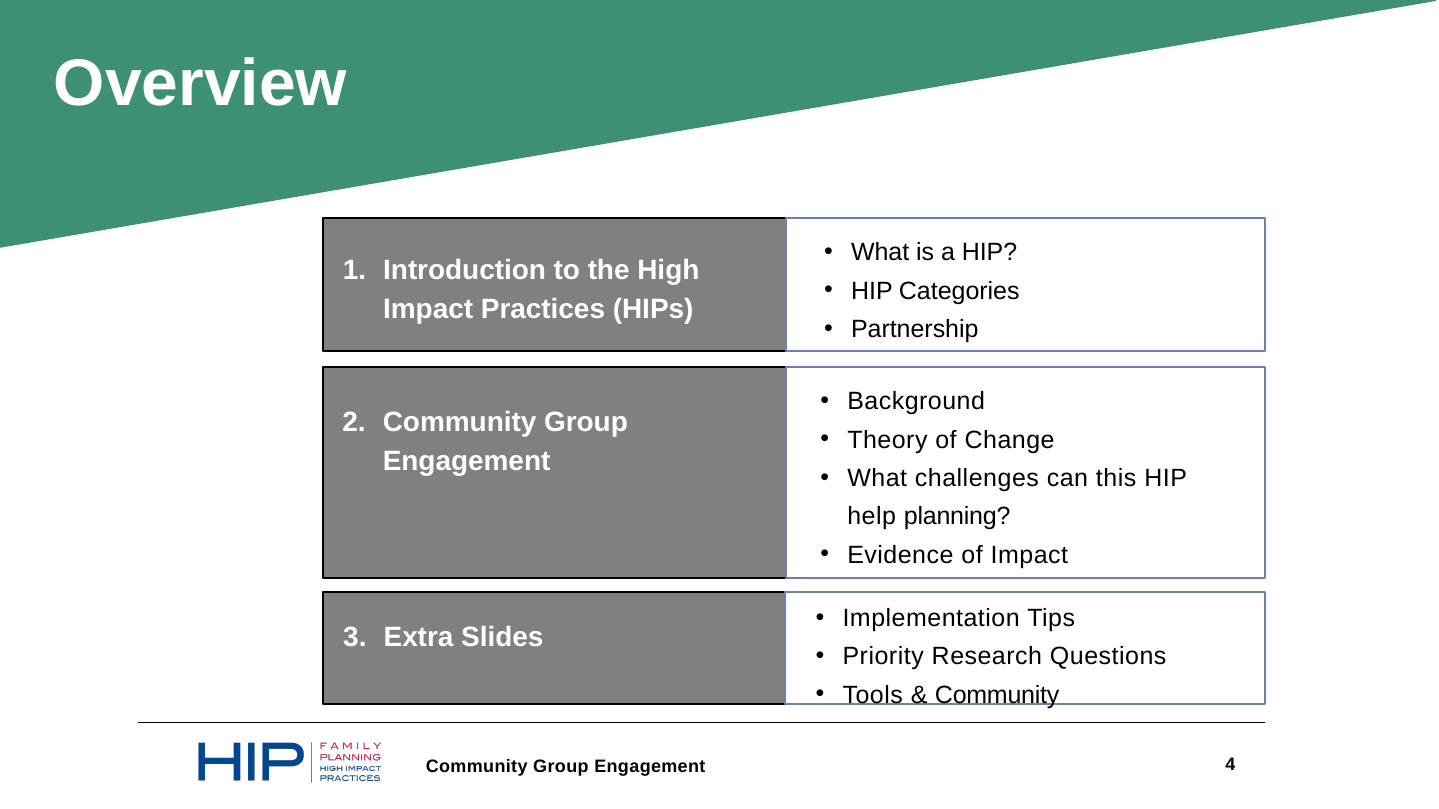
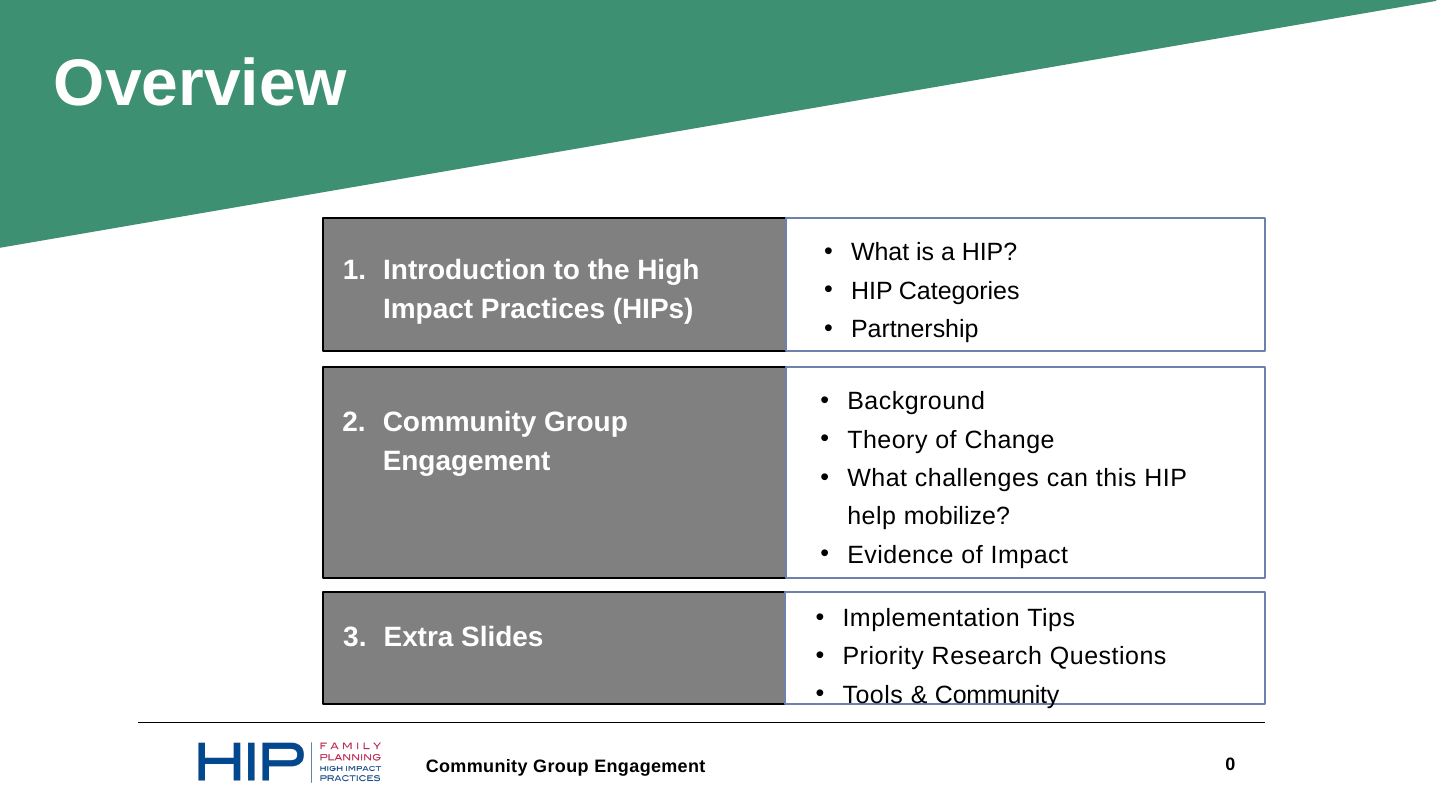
planning: planning -> mobilize (957, 517)
4: 4 -> 0 (1230, 765)
